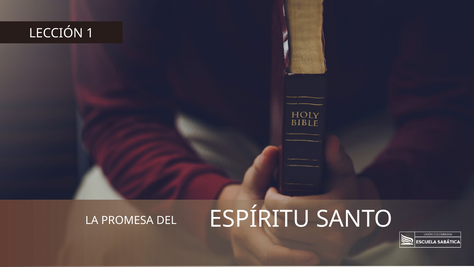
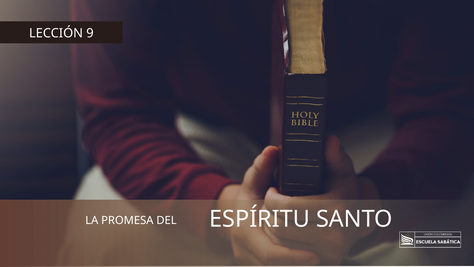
1: 1 -> 9 (90, 33)
